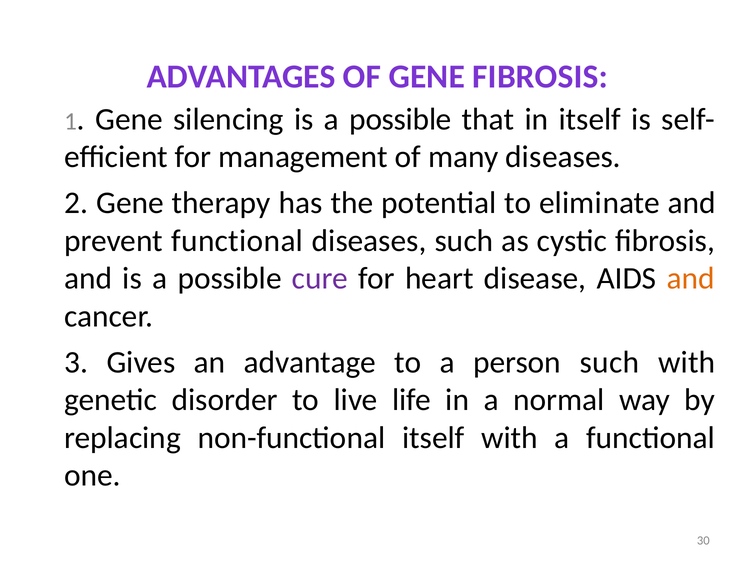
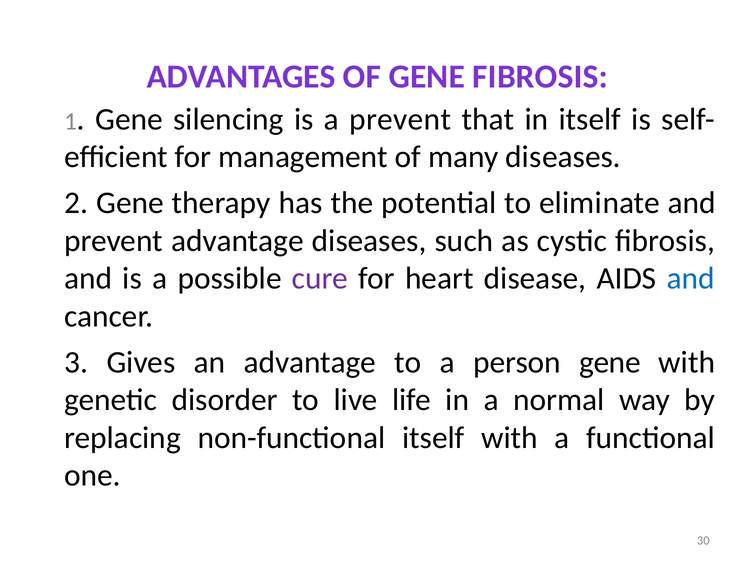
silencing is a possible: possible -> prevent (400, 119)
prevent functional: functional -> advantage (237, 241)
and colour: orange -> blue (691, 279)
person such: such -> gene (610, 362)
